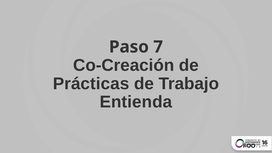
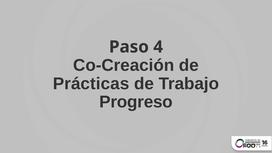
7: 7 -> 4 (158, 47)
Entienda: Entienda -> Progreso (136, 102)
